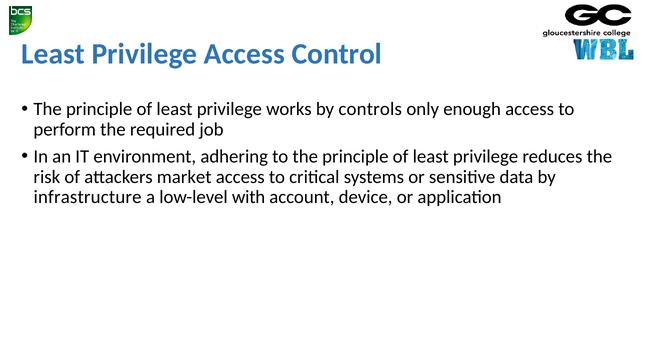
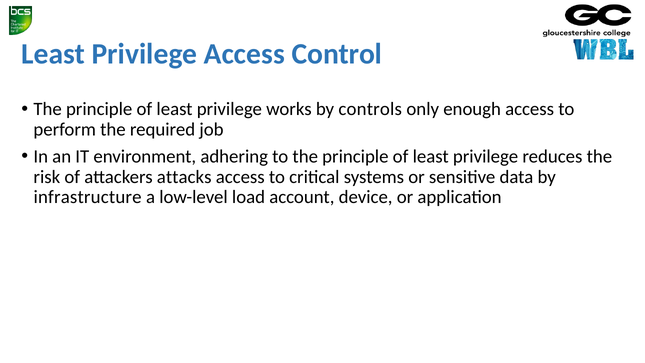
market: market -> attacks (184, 177)
with: with -> load (248, 197)
